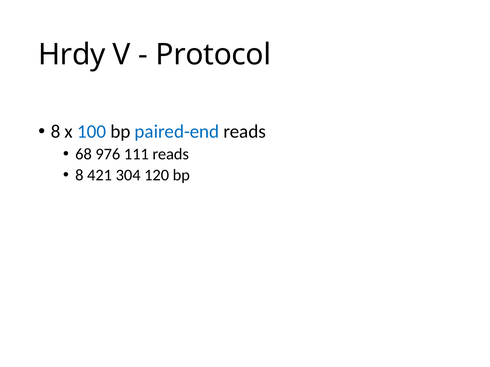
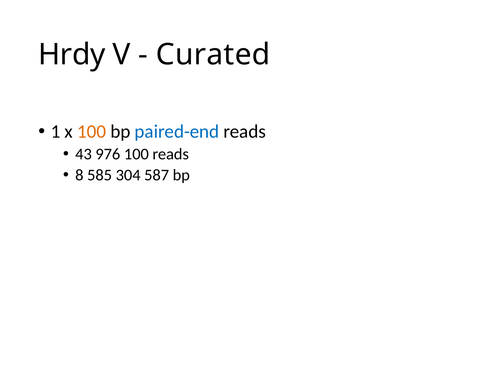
Protocol: Protocol -> Curated (213, 55)
8: 8 -> 1 (56, 132)
100 colour: blue -> orange (92, 132)
68: 68 -> 43 (84, 154)
976 111: 111 -> 100 (136, 154)
421: 421 -> 585 (100, 175)
120: 120 -> 587 (157, 175)
